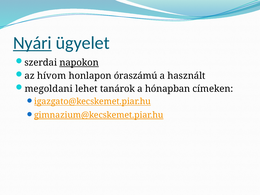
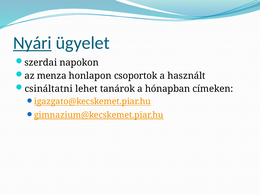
napokon underline: present -> none (79, 63)
hívom: hívom -> menza (52, 76)
óraszámú: óraszámú -> csoportok (136, 76)
megoldani: megoldani -> csináltatni (49, 89)
